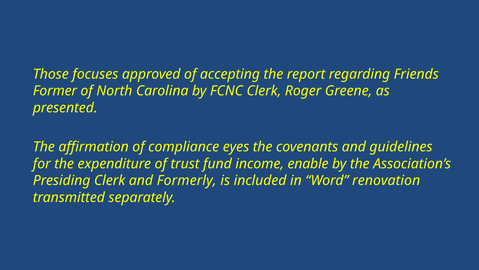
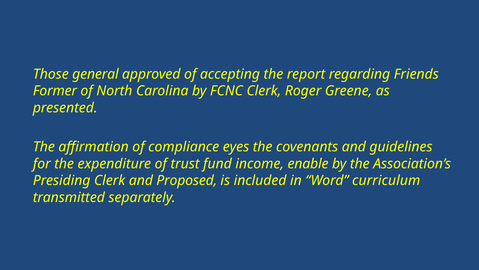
focuses: focuses -> general (95, 74)
Formerly: Formerly -> Proposed (187, 180)
renovation: renovation -> curriculum (386, 180)
